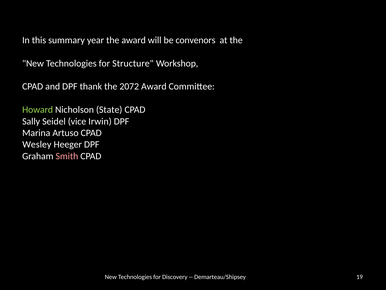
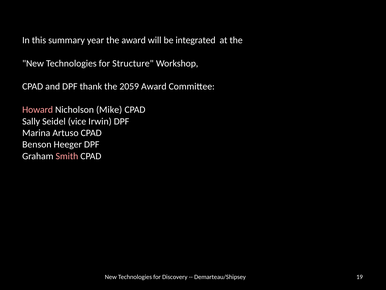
convenors: convenors -> integrated (196, 40)
2072: 2072 -> 2059 (129, 86)
Howard colour: light green -> pink (38, 110)
State: State -> Mike (109, 110)
Wesley: Wesley -> Benson (37, 144)
